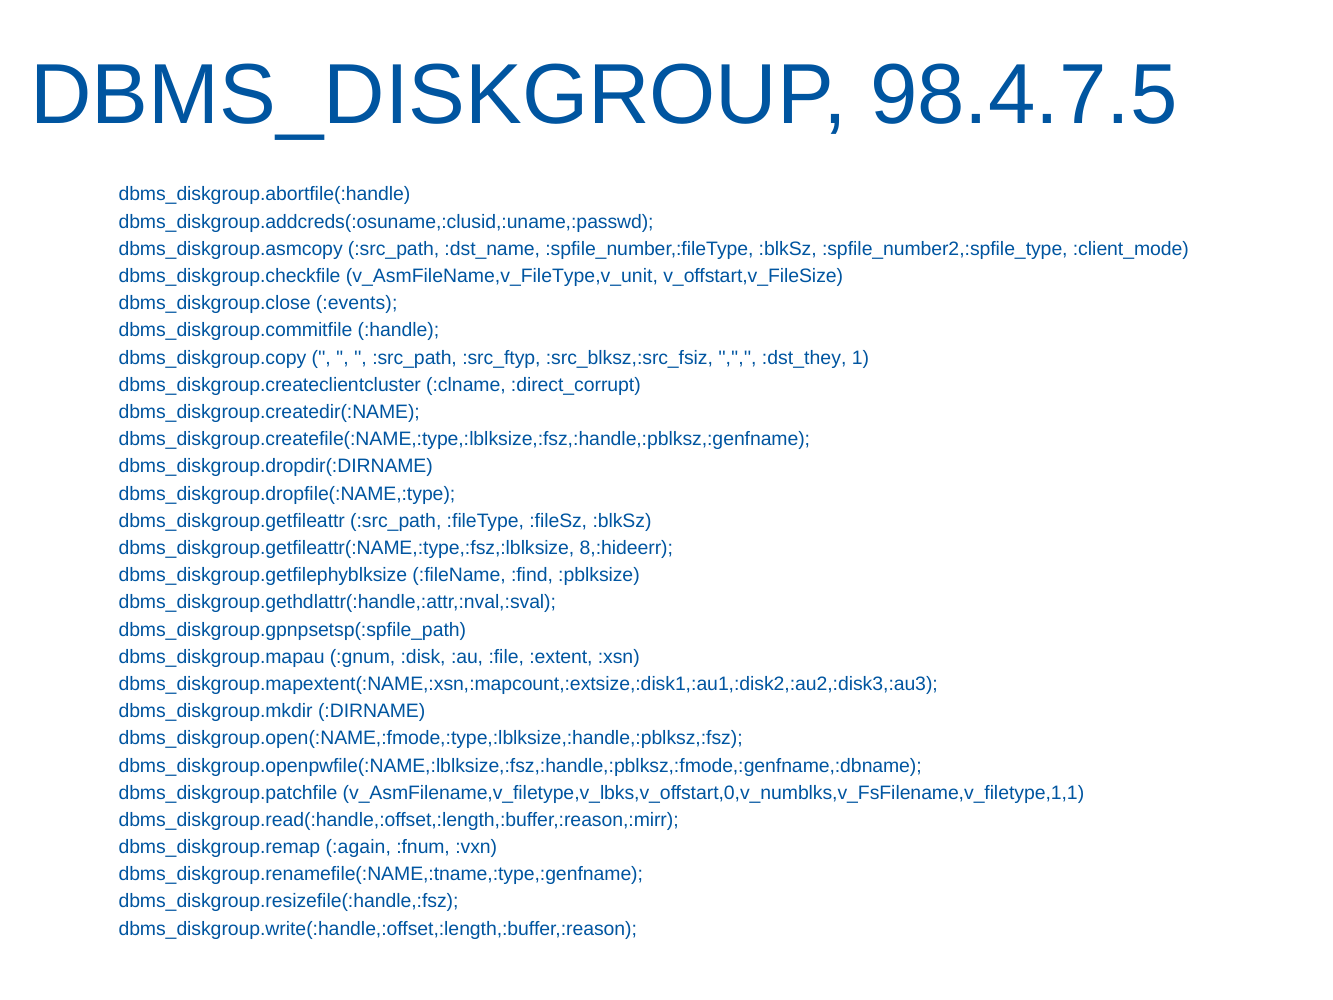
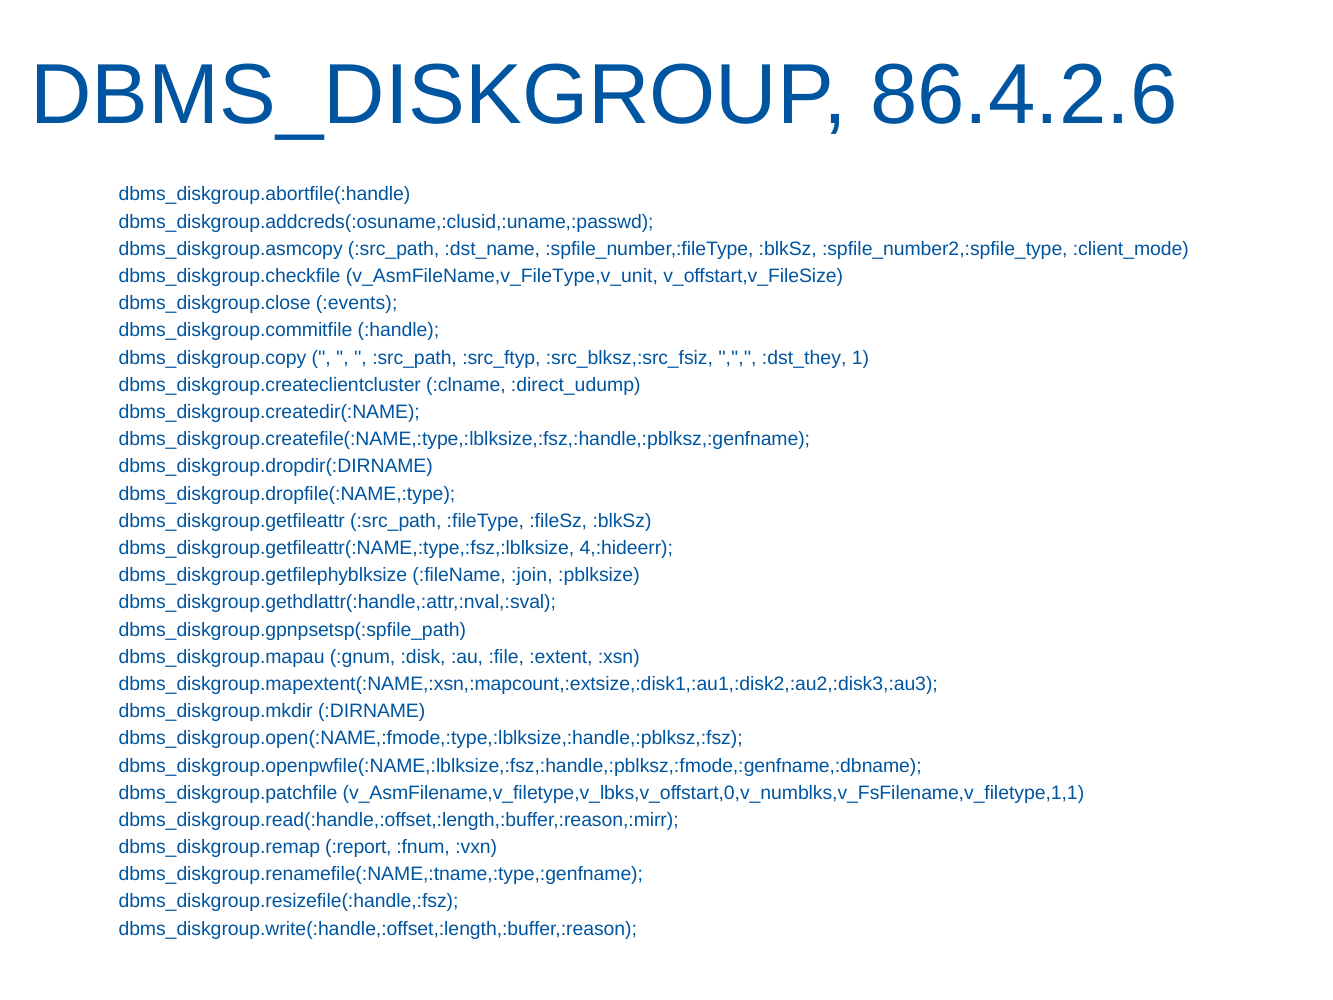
98.4.7.5: 98.4.7.5 -> 86.4.2.6 (1024, 95)
:direct_corrupt: :direct_corrupt -> :direct_udump (576, 385)
8,:hideerr: 8,:hideerr -> 4,:hideerr (626, 548)
:find: :find -> :join (532, 575)
:again: :again -> :report (358, 847)
